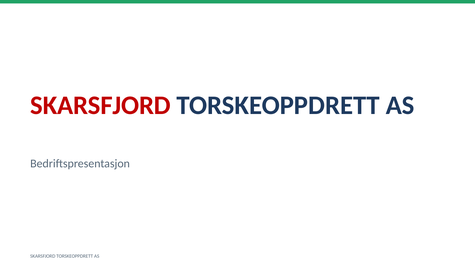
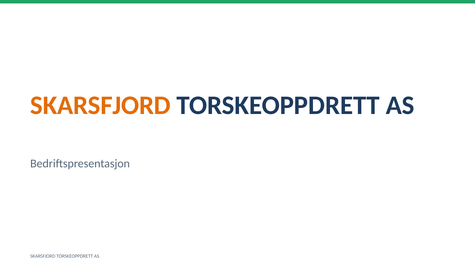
SKARSFJORD colour: red -> orange (100, 105)
